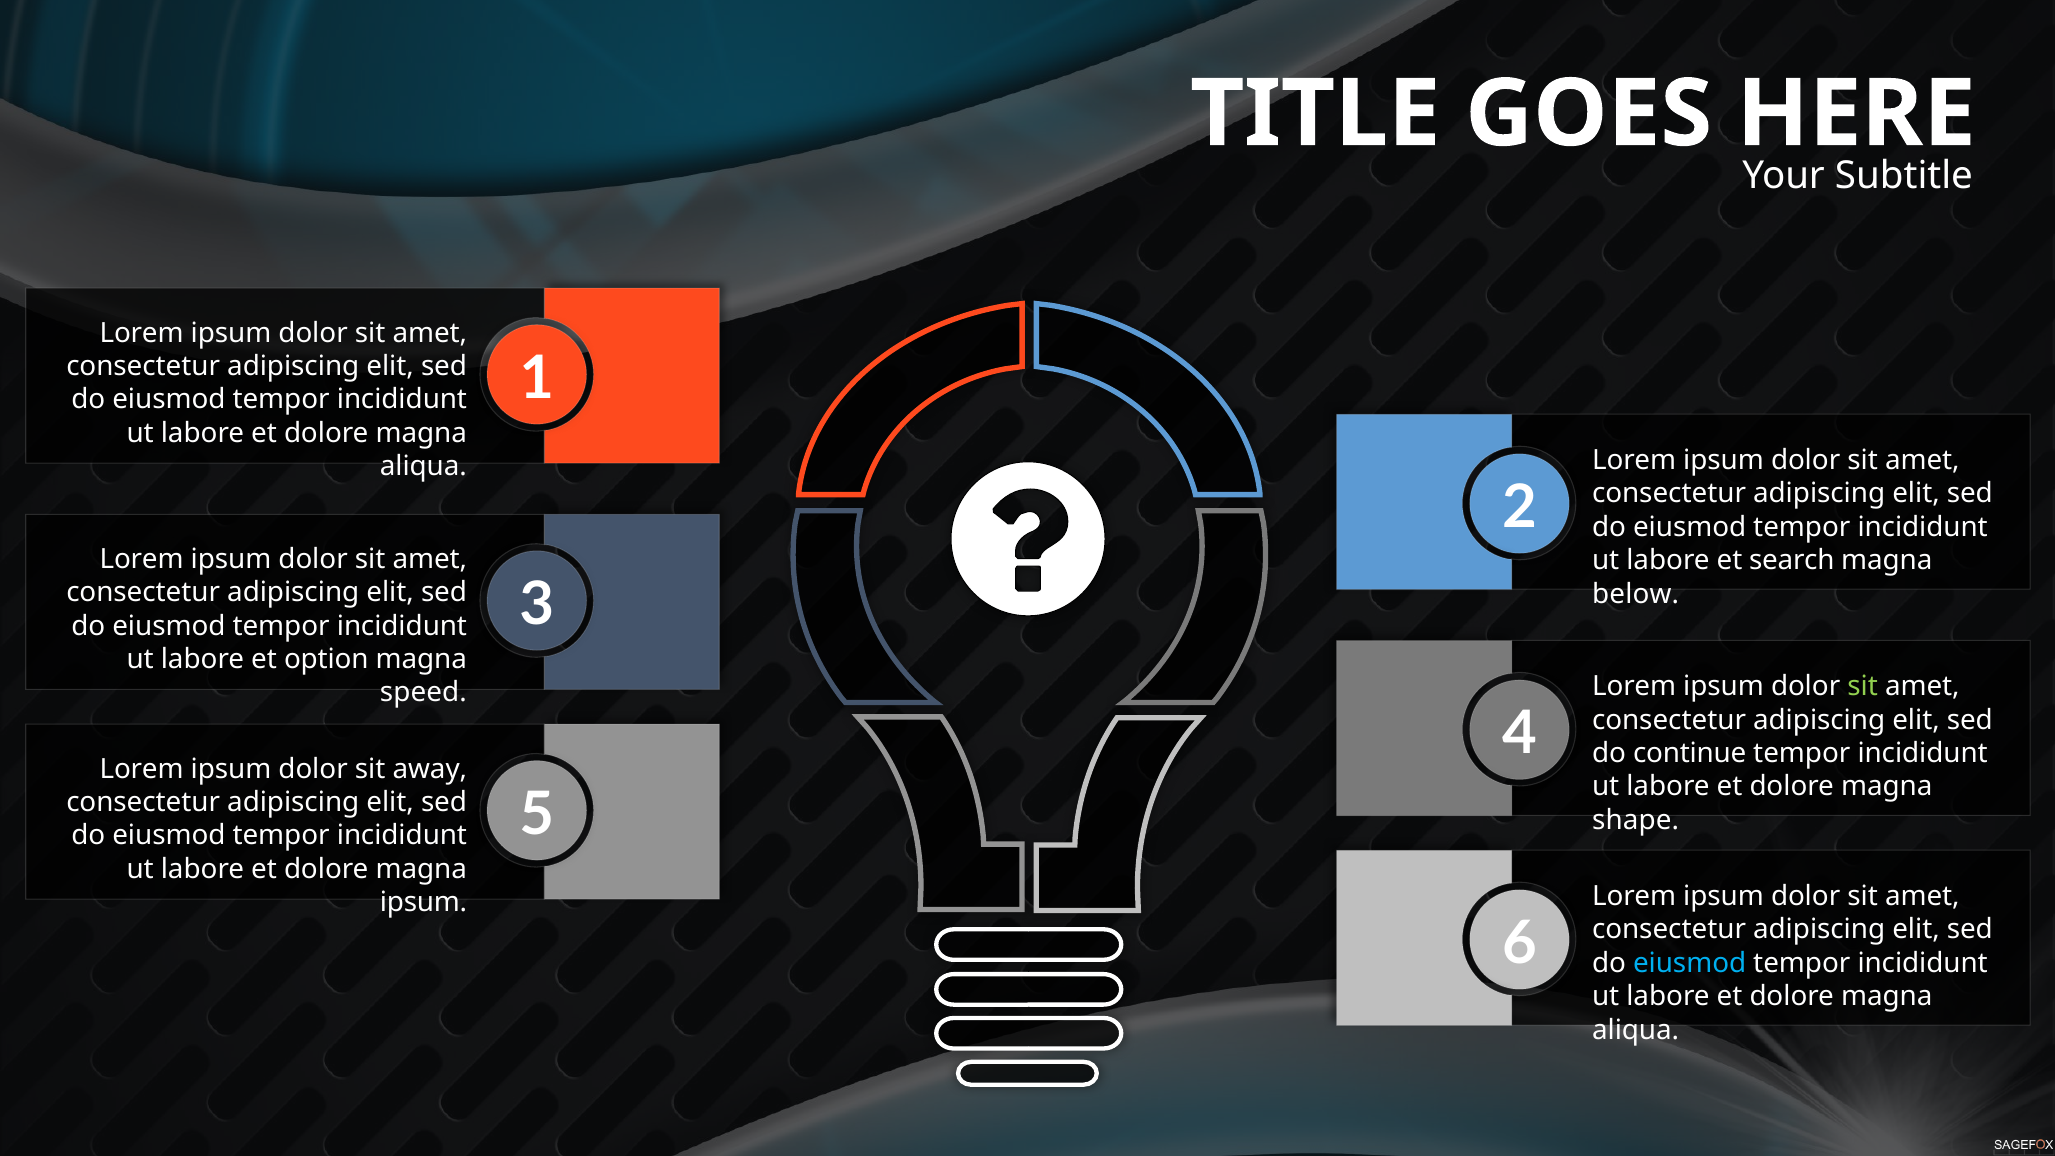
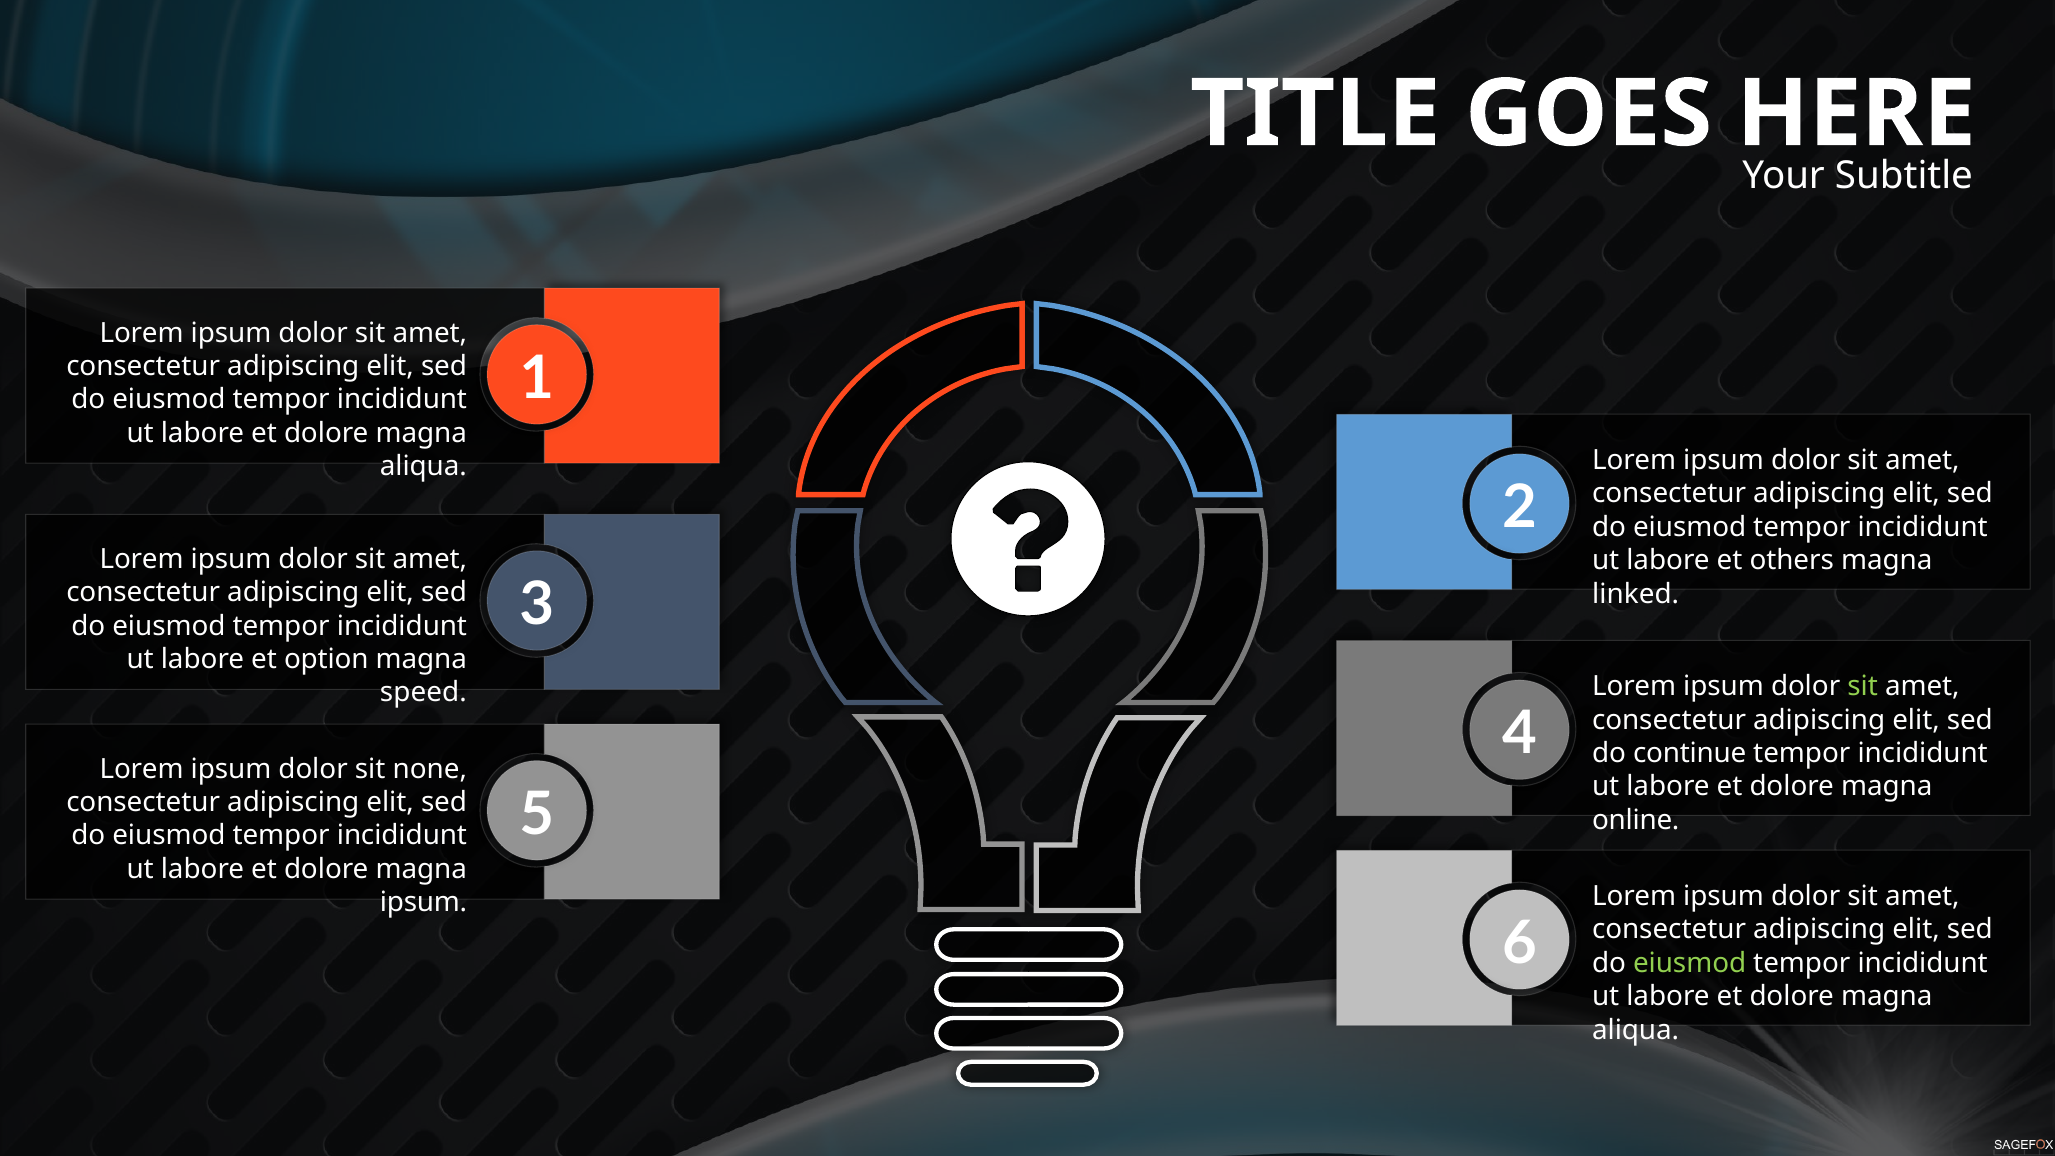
search: search -> others (1792, 561)
below: below -> linked (1636, 594)
away: away -> none (430, 769)
shape: shape -> online (1636, 820)
eiusmod colour: light blue -> light green (1690, 963)
